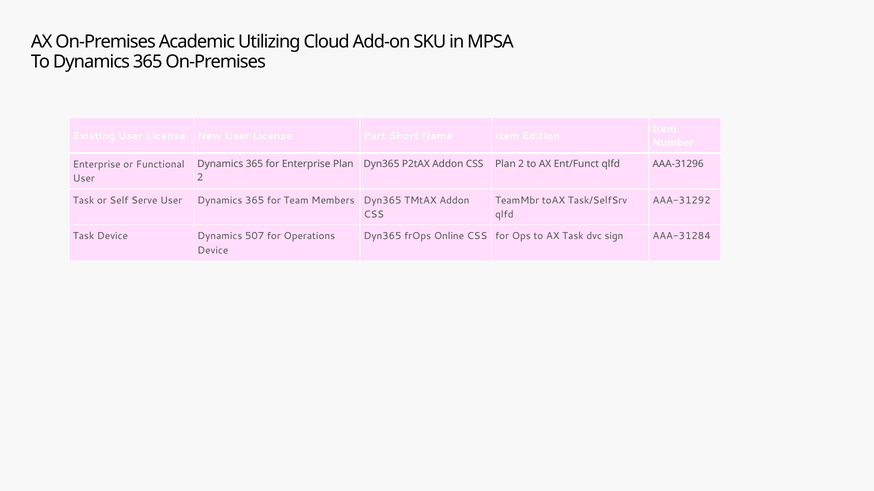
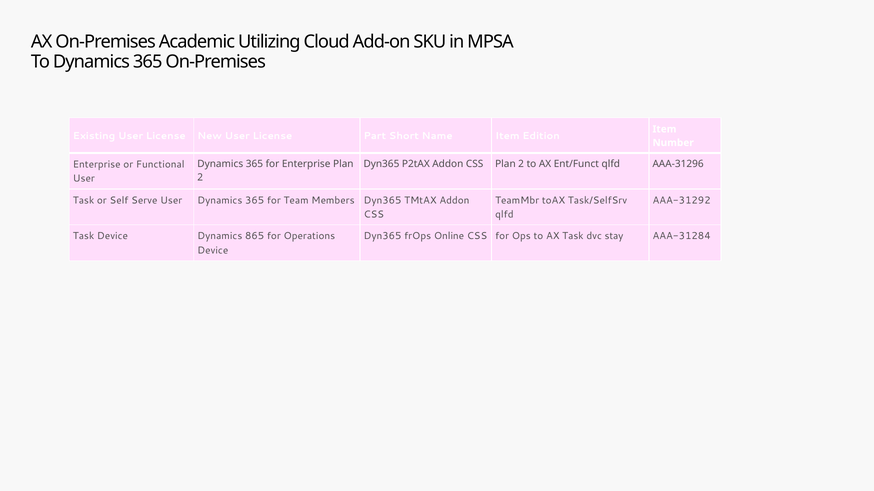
507: 507 -> 865 (255, 236)
sign: sign -> stay (614, 236)
